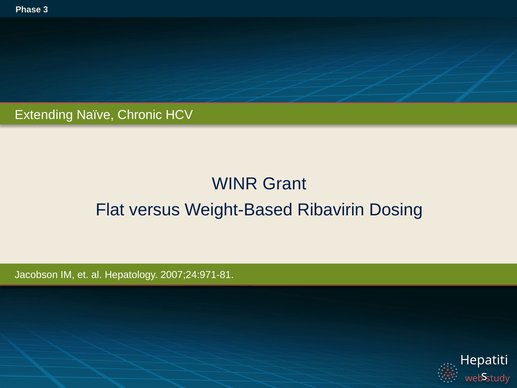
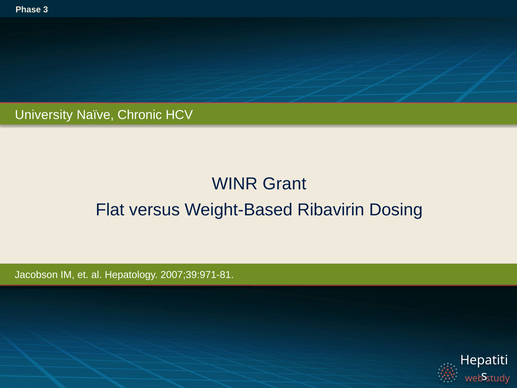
Extending: Extending -> University (44, 115)
2007;24:971-81: 2007;24:971-81 -> 2007;39:971-81 (197, 275)
